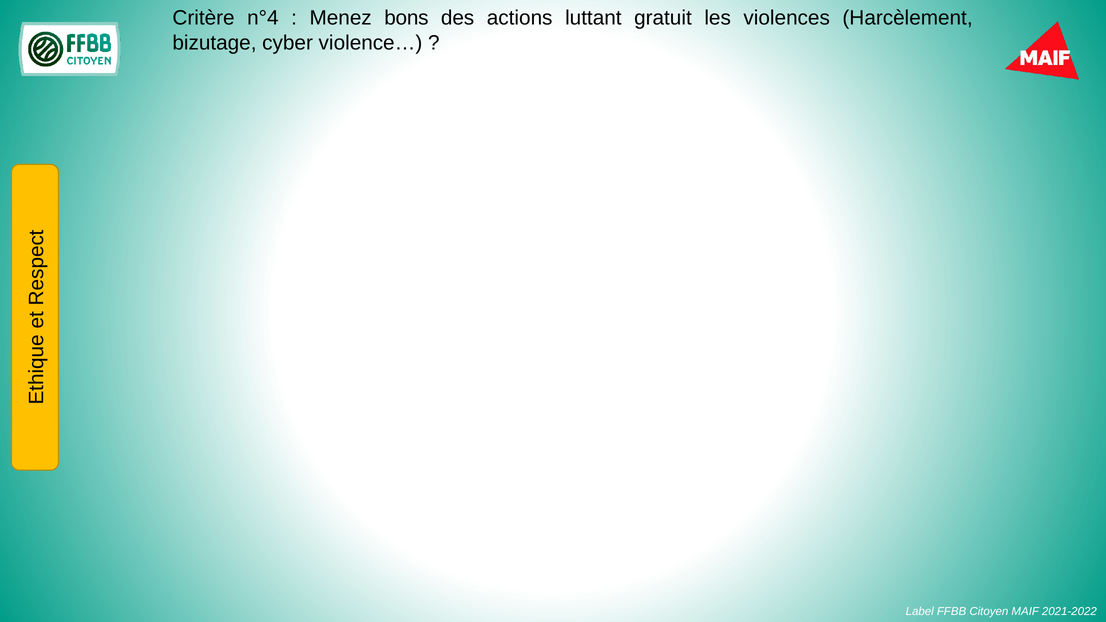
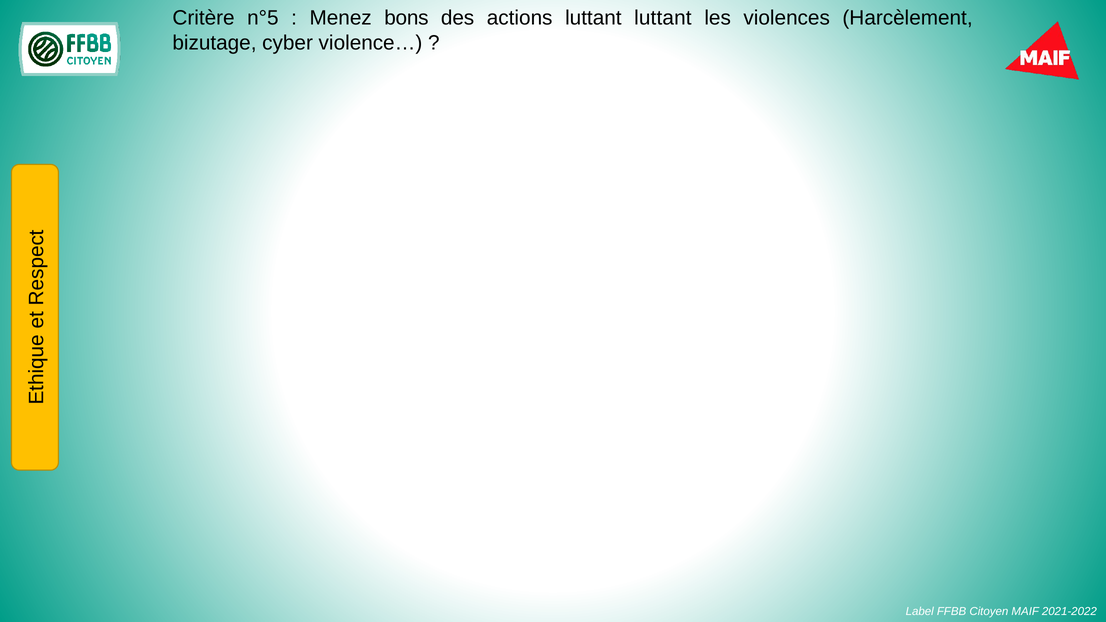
n°4: n°4 -> n°5 (263, 18)
luttant gratuit: gratuit -> luttant (663, 18)
